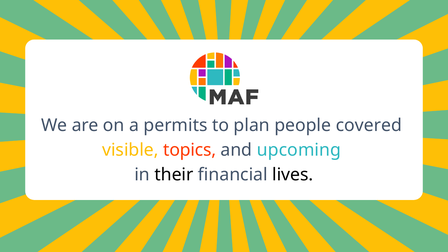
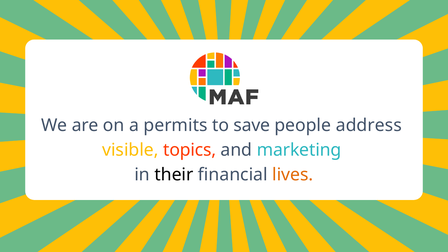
plan: plan -> save (252, 125)
covered: covered -> address (369, 125)
upcoming: upcoming -> marketing (299, 150)
lives colour: black -> orange (293, 175)
